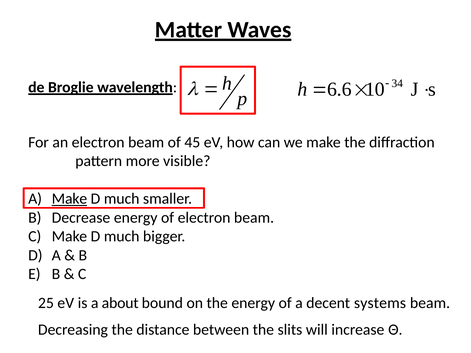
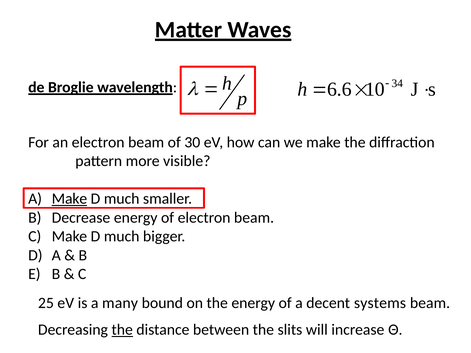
45: 45 -> 30 (192, 142)
about: about -> many (120, 303)
the underline: none -> present (122, 330)
